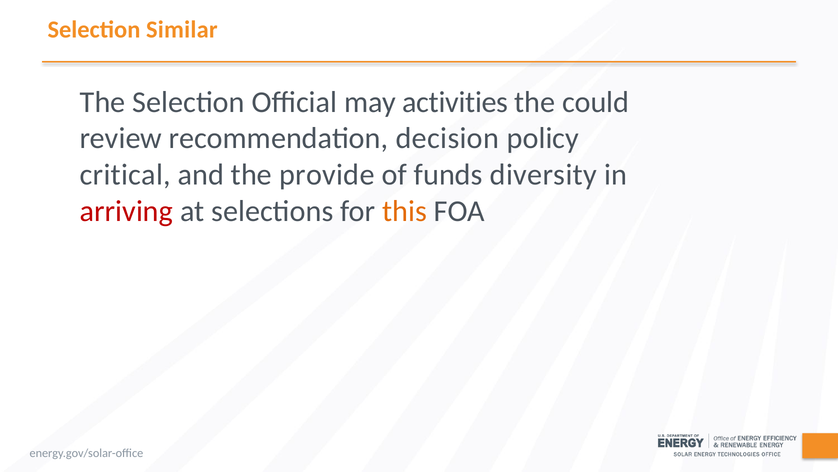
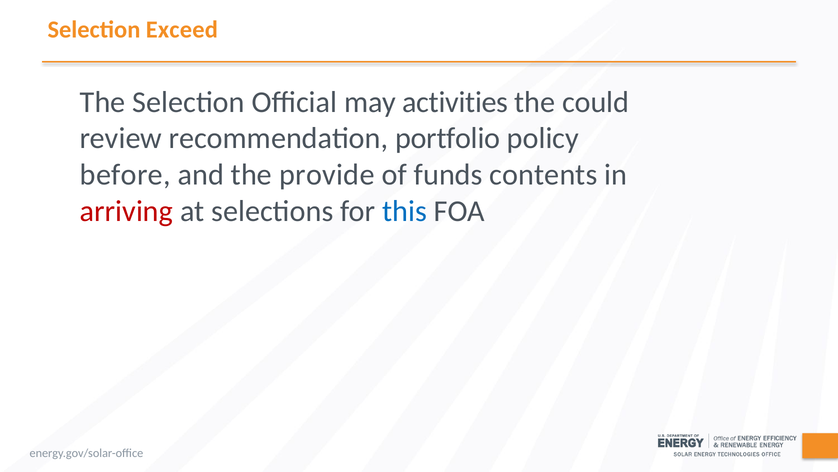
Similar: Similar -> Exceed (182, 30)
decision: decision -> portfolio (448, 138)
critical: critical -> before (125, 175)
diversity: diversity -> contents (543, 175)
this colour: orange -> blue (405, 211)
